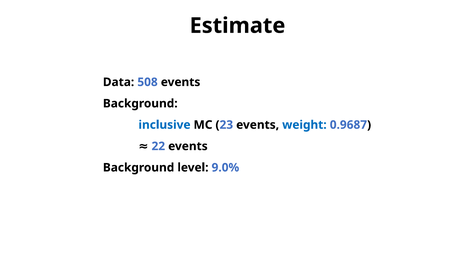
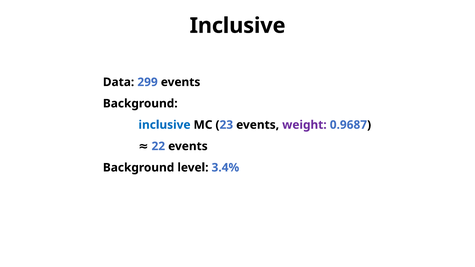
Estimate: Estimate -> Inclusive (238, 26)
508: 508 -> 299 (148, 82)
weight colour: blue -> purple (304, 125)
9.0%: 9.0% -> 3.4% (225, 168)
